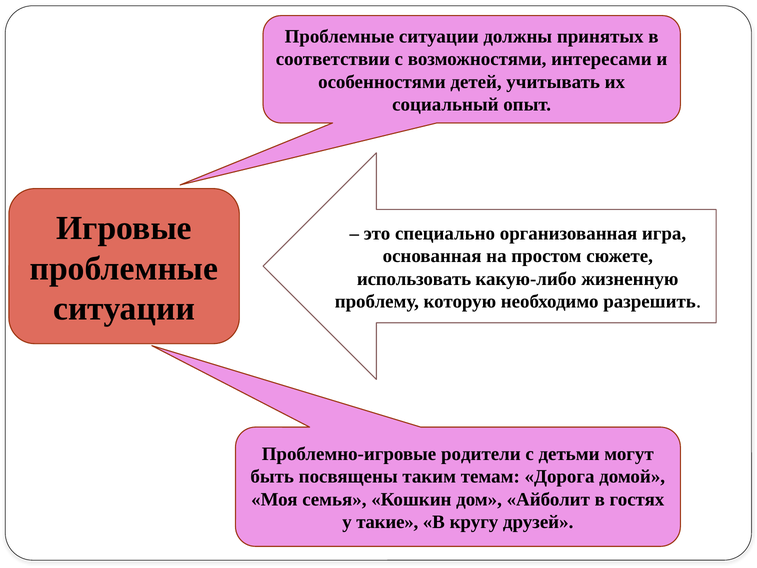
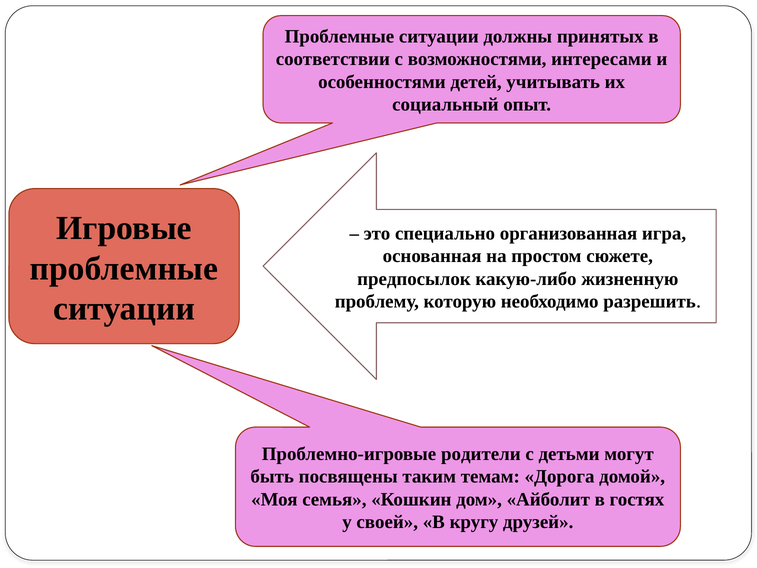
использовать: использовать -> предпосылок (414, 279)
такие: такие -> своей (387, 522)
